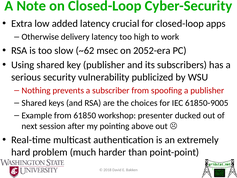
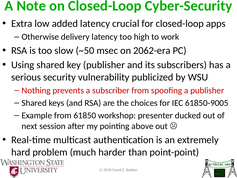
~62: ~62 -> ~50 (85, 50)
2052-era: 2052-era -> 2062-era (152, 50)
